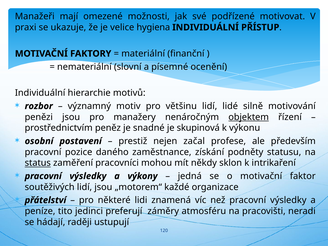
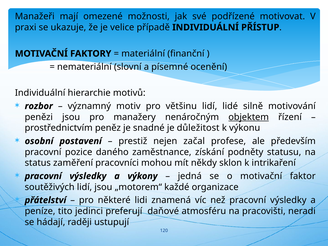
hygiena: hygiena -> případě (153, 27)
skupinová: skupinová -> důležitost (198, 128)
status underline: present -> none (38, 163)
záměry: záměry -> daňové (163, 211)
